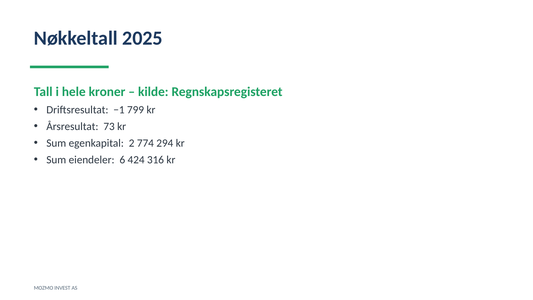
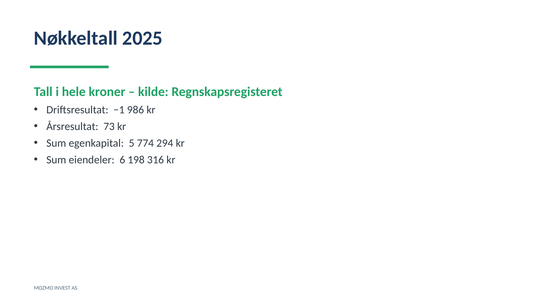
799: 799 -> 986 (136, 110)
2: 2 -> 5 (132, 143)
424: 424 -> 198 (136, 160)
